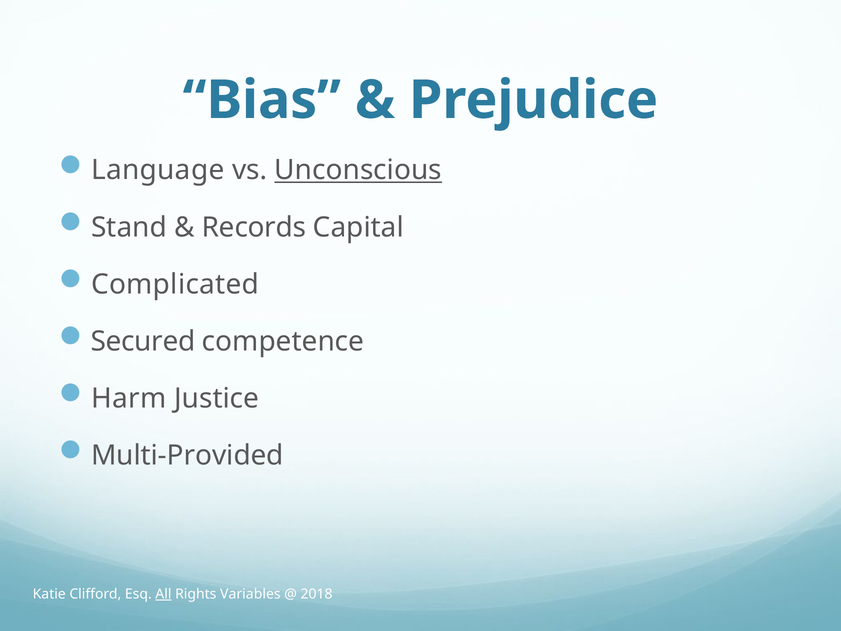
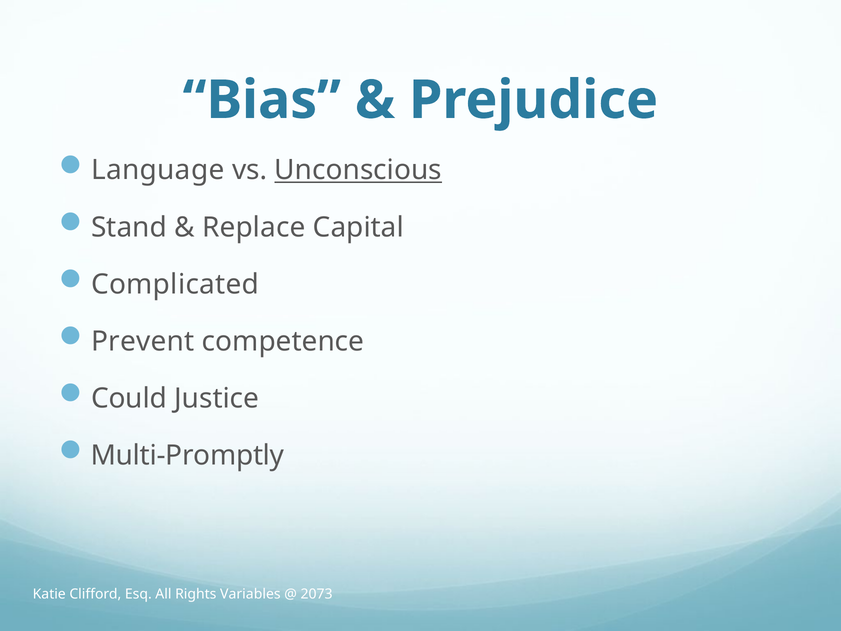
Records: Records -> Replace (254, 227)
Secured: Secured -> Prevent (143, 341)
Harm: Harm -> Could (129, 398)
Multi-Provided: Multi-Provided -> Multi-Promptly (187, 455)
All underline: present -> none (163, 594)
2018: 2018 -> 2073 (317, 594)
